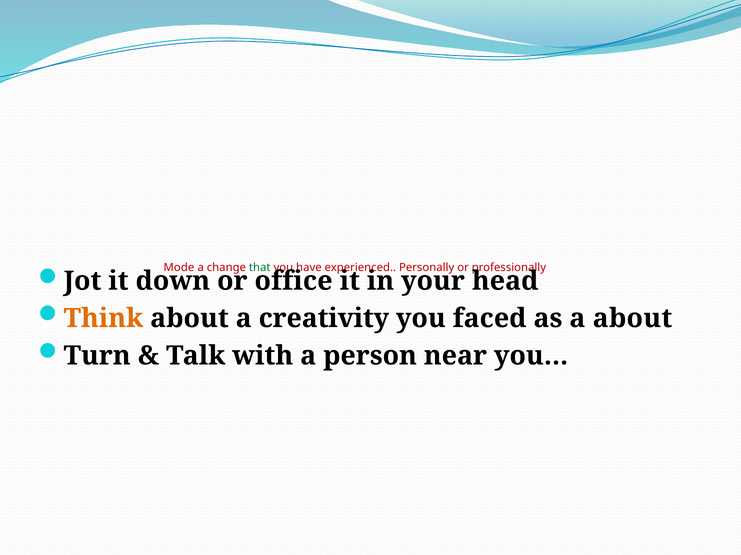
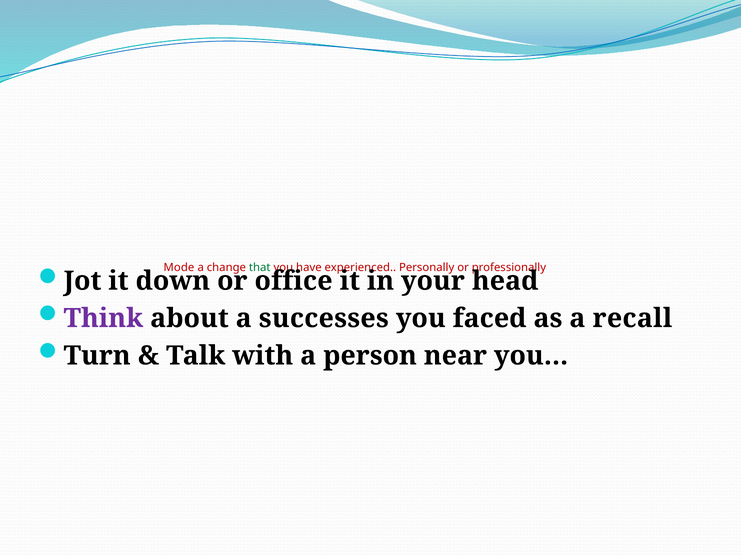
Think colour: orange -> purple (103, 319)
creativity: creativity -> successes (324, 319)
a about: about -> recall (632, 319)
